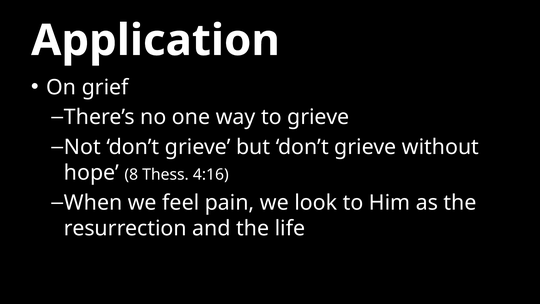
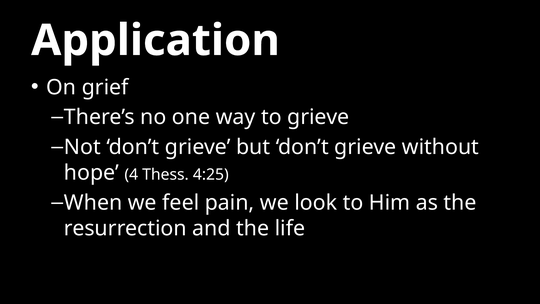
8: 8 -> 4 (131, 175)
4:16: 4:16 -> 4:25 (211, 175)
